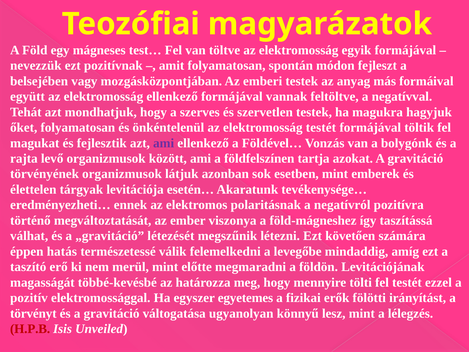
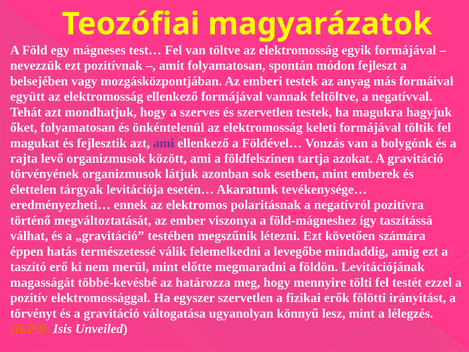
elektromosság testét: testét -> keleti (321, 127)
létezését: létezését -> testében (171, 236)
egyszer egyetemes: egyetemes -> szervetlen (245, 298)
H.P.B colour: red -> orange (30, 329)
